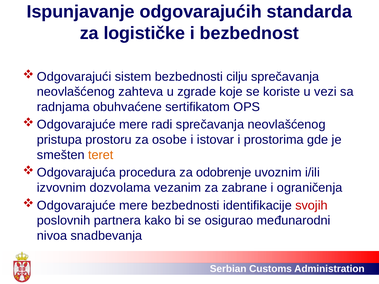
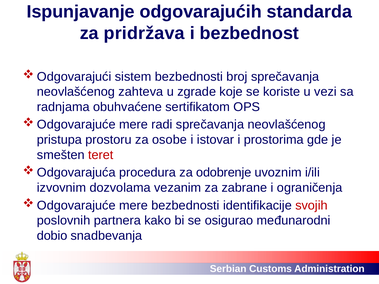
logističke: logističke -> pridržava (144, 33)
cilju: cilju -> broj (237, 77)
teret colour: orange -> red (101, 155)
nivoa: nivoa -> dobio (52, 236)
